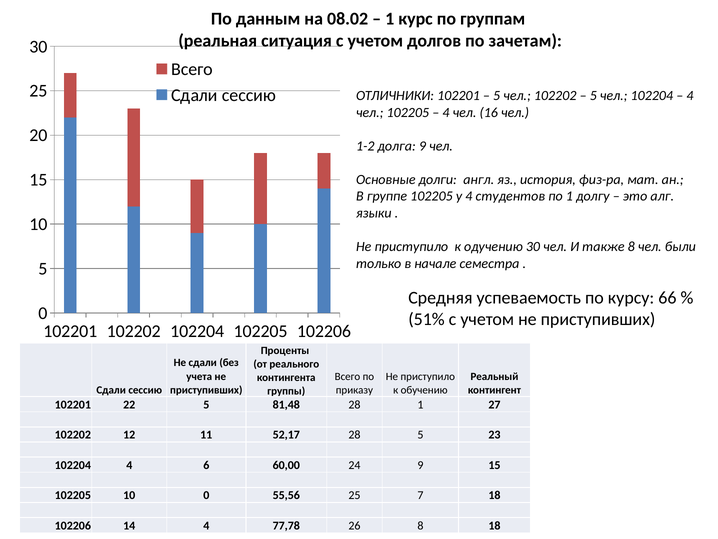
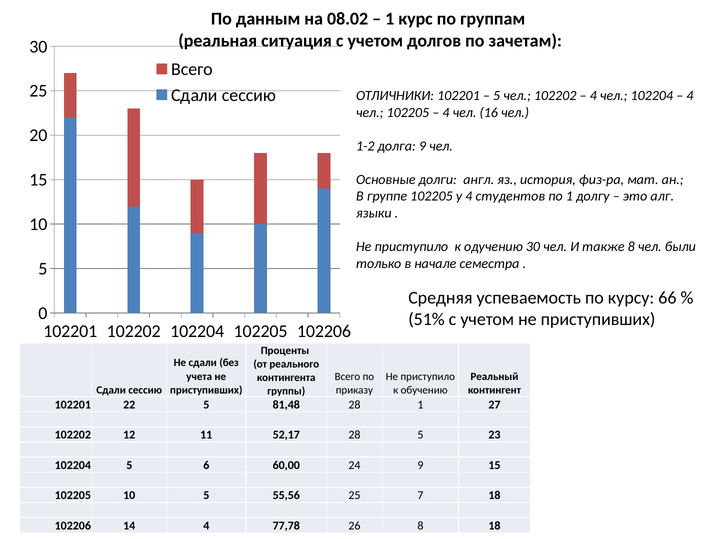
5: 5 -> 4 (593, 96)
102204 4: 4 -> 5 (129, 465)
10 0: 0 -> 5 (206, 495)
